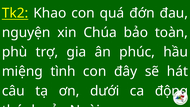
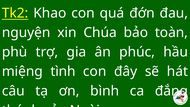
dưới: dưới -> bình (105, 91)
động: động -> đắng (171, 91)
